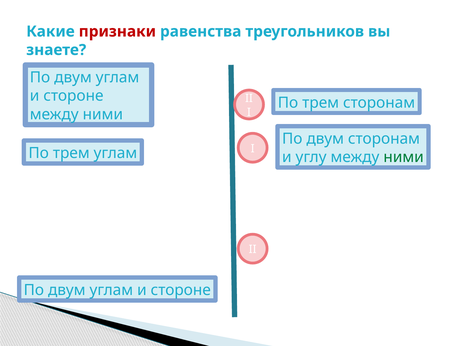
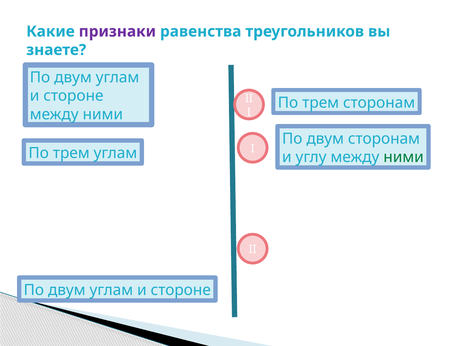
признаки colour: red -> purple (117, 32)
